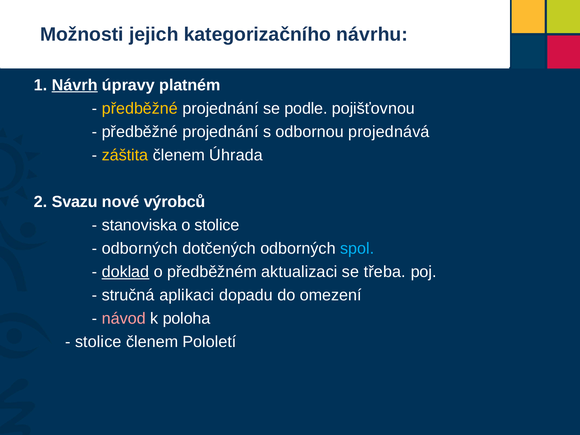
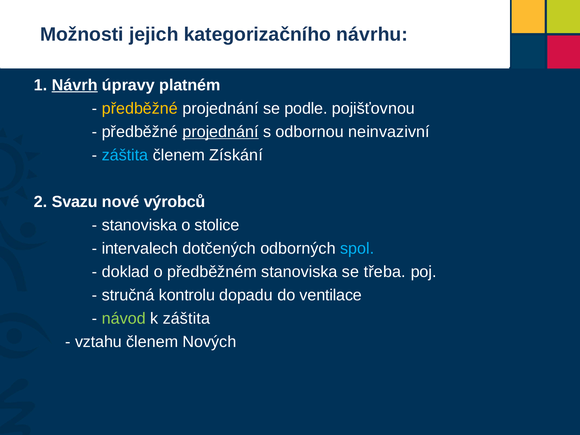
projednání underline: none -> present (220, 132)
projednává: projednává -> neinvazivní (389, 132)
záštita colour: yellow -> light blue (125, 155)
Úhrada: Úhrada -> Získání (236, 155)
odborných: odborných -> intervalech (140, 249)
doklad underline: present -> none (126, 272)
předběžném aktualizaci: aktualizaci -> stanoviska (299, 272)
aplikaci: aplikaci -> kontrolu (187, 295)
omezení: omezení -> ventilace (331, 295)
návod colour: pink -> light green (124, 319)
k poloha: poloha -> záštita (186, 319)
stolice: stolice -> vztahu (98, 342)
Pololetí: Pololetí -> Nových (209, 342)
